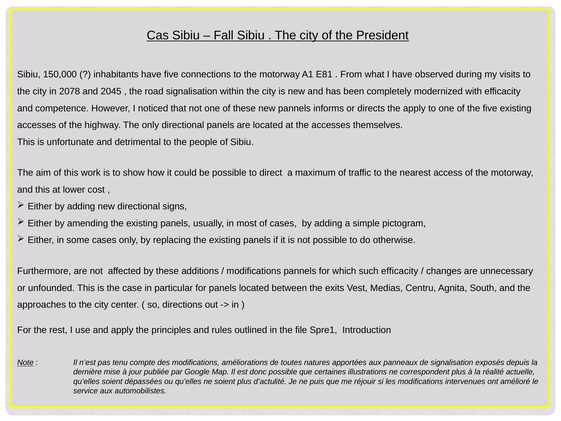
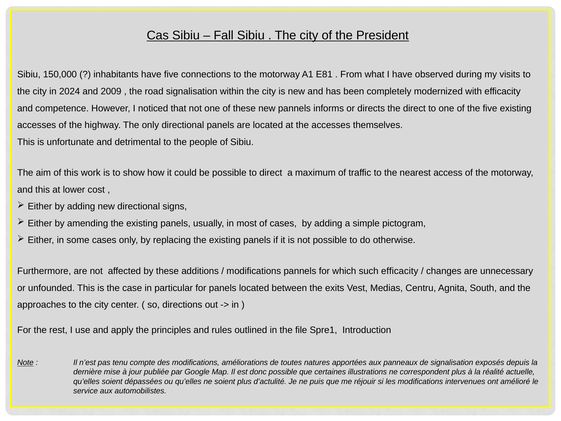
2078: 2078 -> 2024 (70, 91)
2045: 2045 -> 2009 (111, 91)
the apply: apply -> direct (414, 108)
